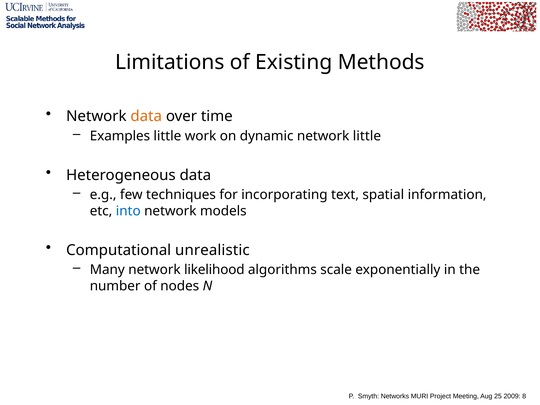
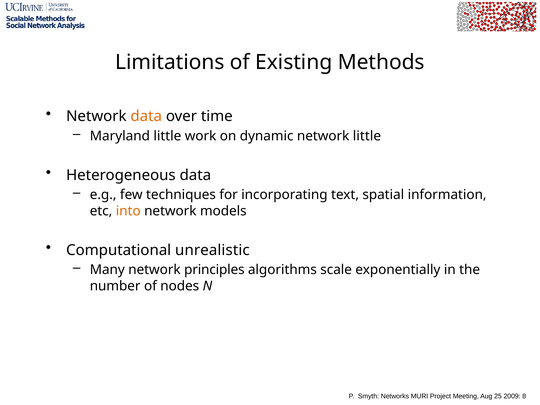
Examples: Examples -> Maryland (120, 136)
into colour: blue -> orange (128, 211)
likelihood: likelihood -> principles (214, 270)
